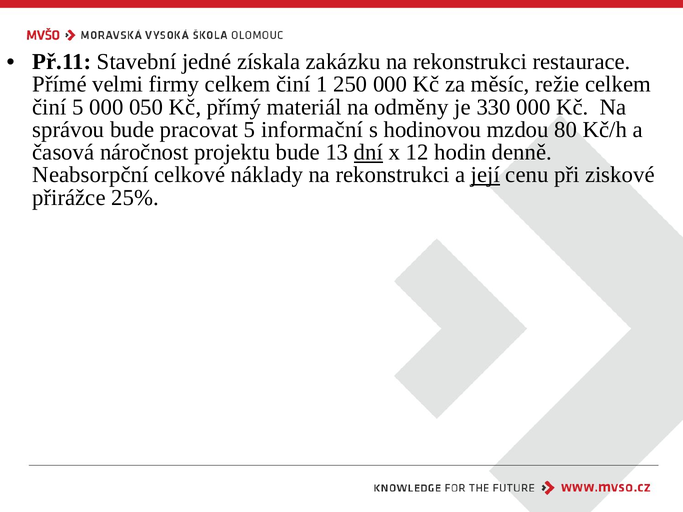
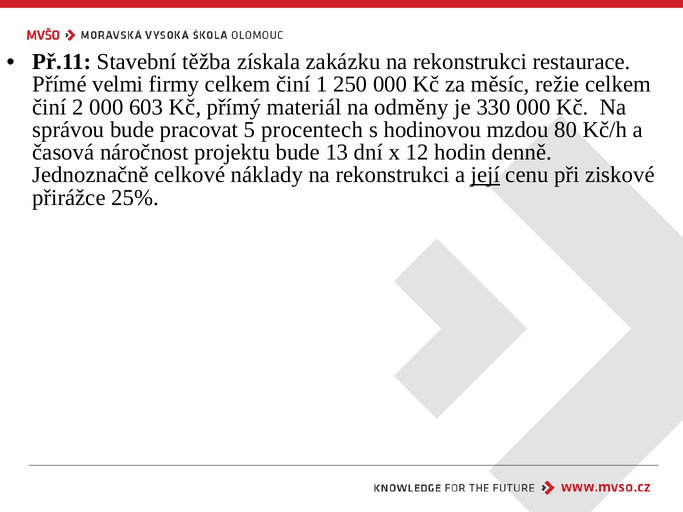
jedné: jedné -> těžba (207, 62)
činí 5: 5 -> 2 (78, 107)
050: 050 -> 603 (146, 107)
informační: informační -> procentech (312, 130)
dní underline: present -> none (369, 152)
Neabsorpční: Neabsorpční -> Jednoznačně (91, 175)
